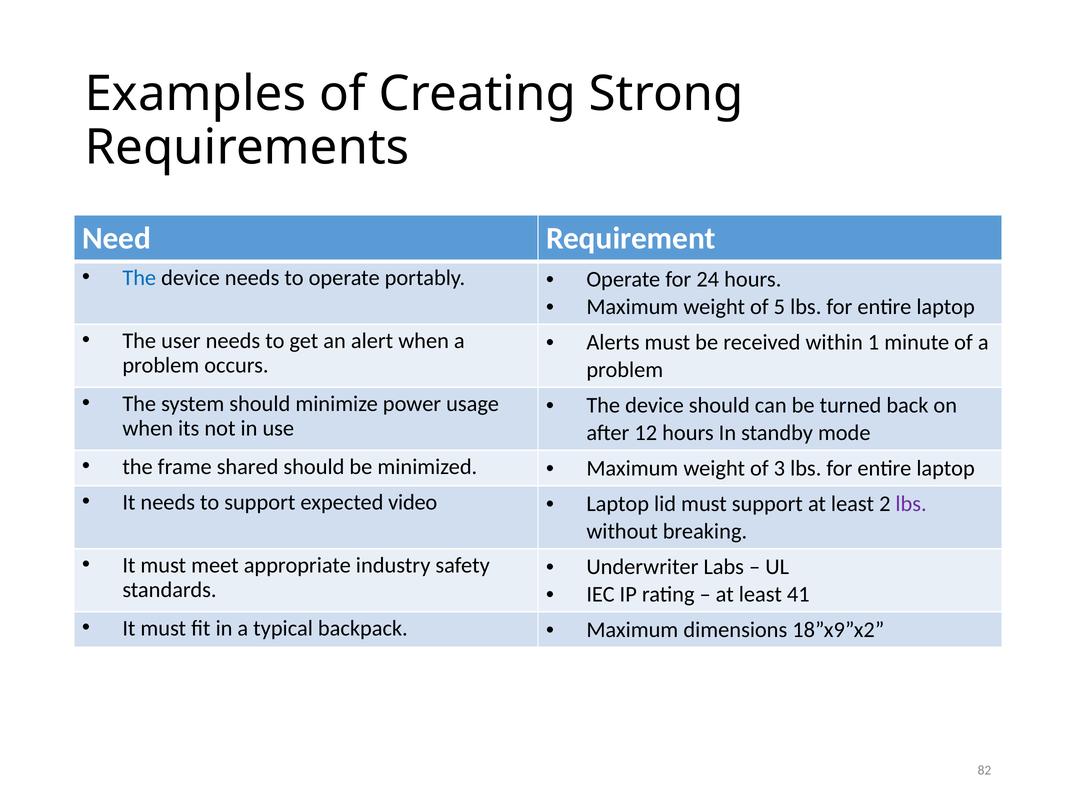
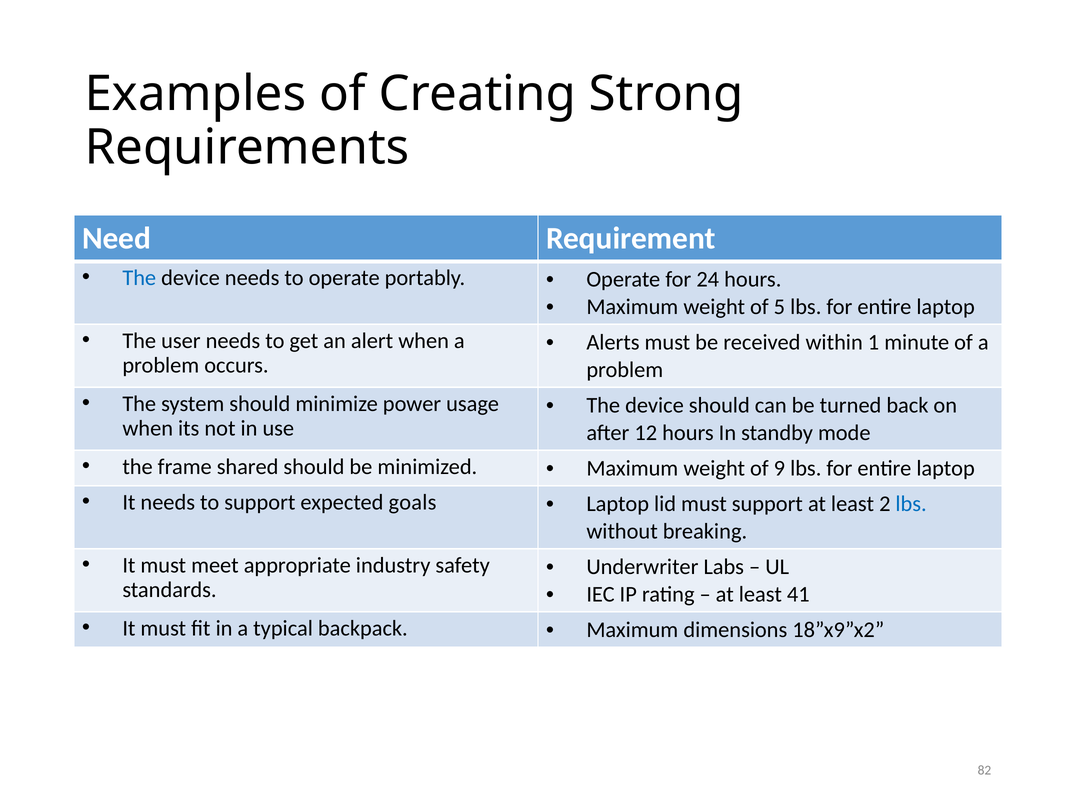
3: 3 -> 9 (779, 468)
video: video -> goals (413, 502)
lbs colour: purple -> blue (911, 504)
